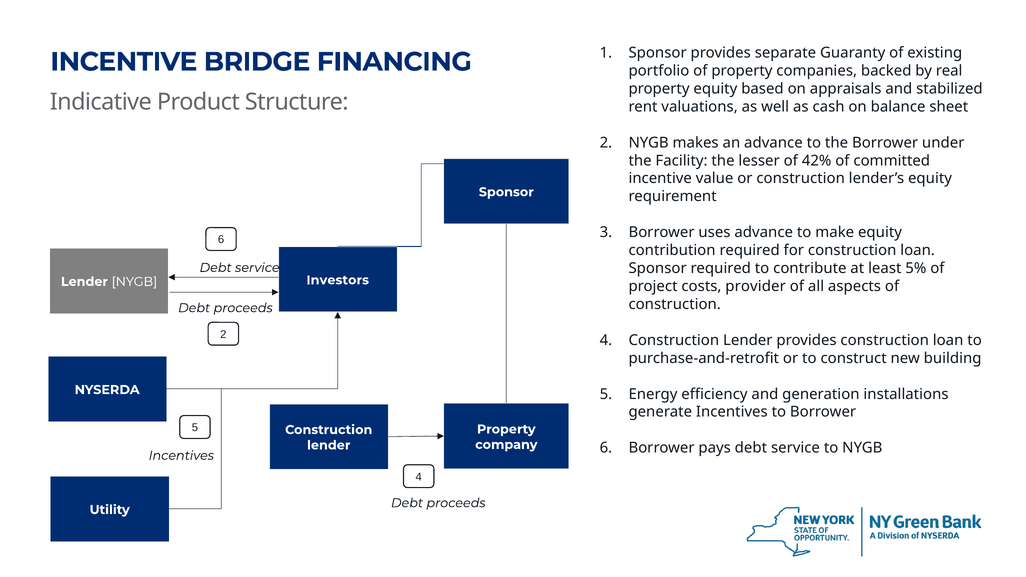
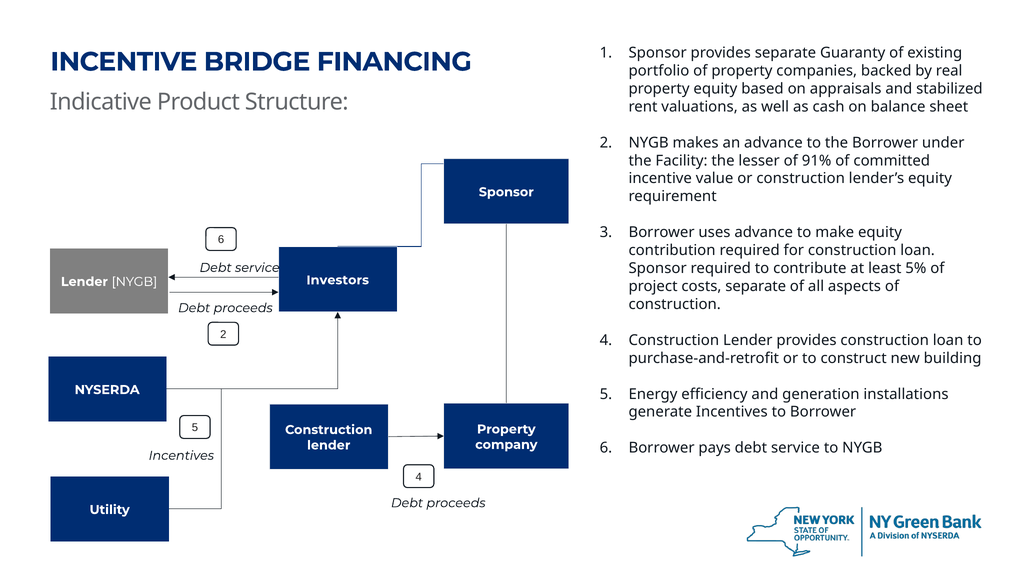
42%: 42% -> 91% (817, 161)
costs provider: provider -> separate (756, 286)
